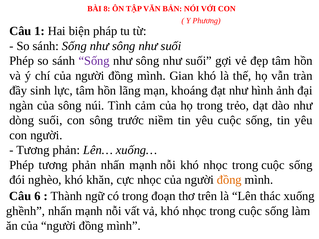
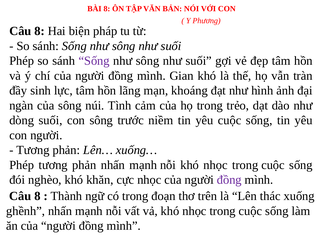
1: 1 -> 8 (40, 31)
đồng colour: orange -> purple (229, 180)
6: 6 -> 8 (37, 196)
